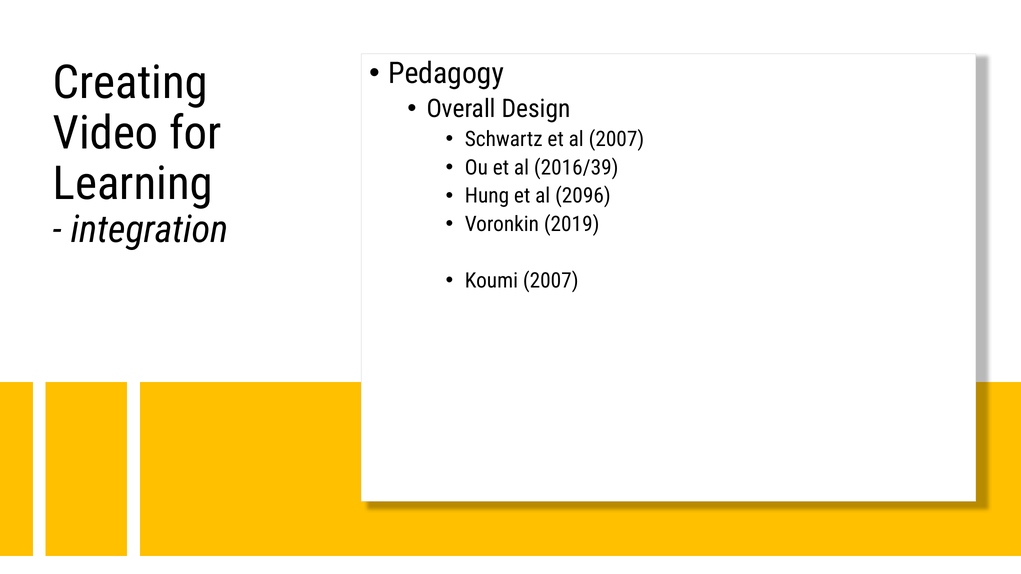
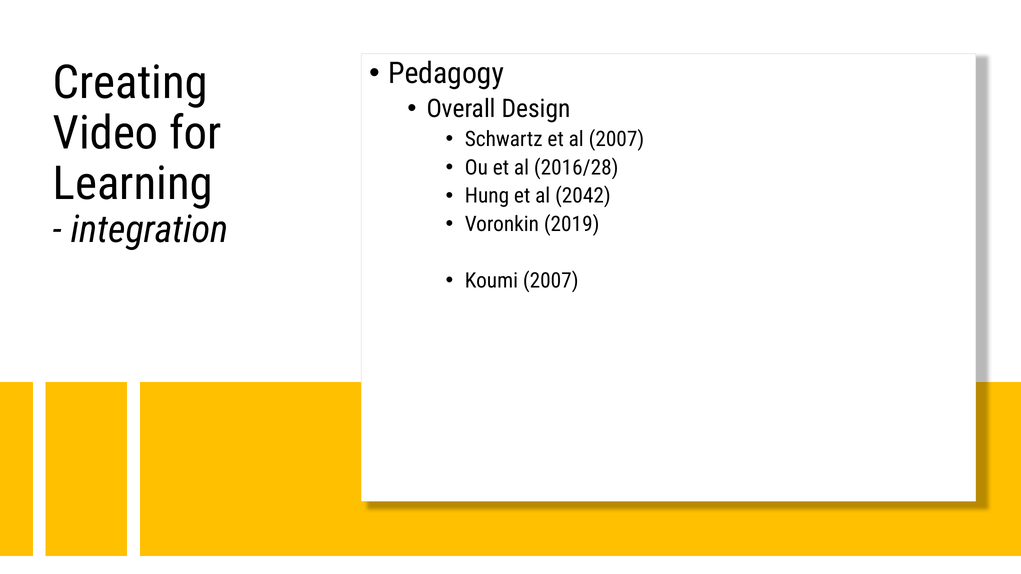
2016/39: 2016/39 -> 2016/28 (576, 168)
2096: 2096 -> 2042 (583, 196)
